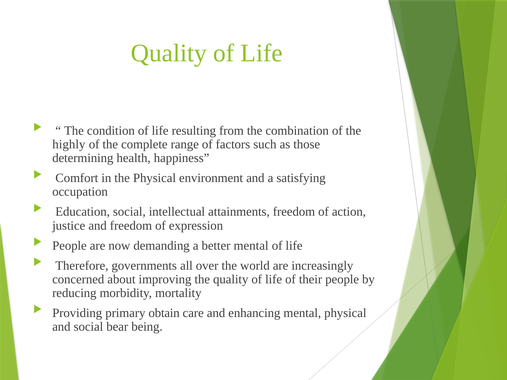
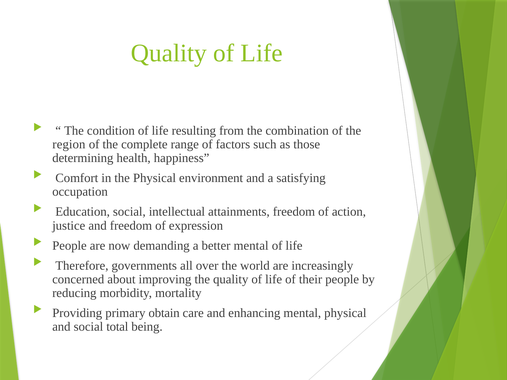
highly: highly -> region (69, 145)
bear: bear -> total (117, 327)
